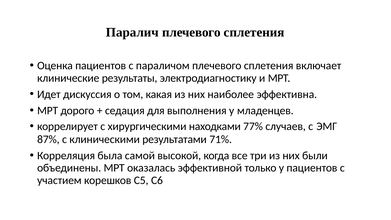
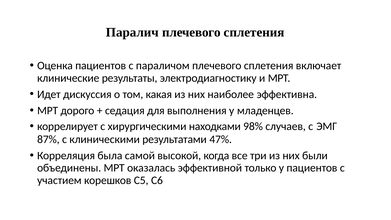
77%: 77% -> 98% (253, 126)
71%: 71% -> 47% (221, 139)
